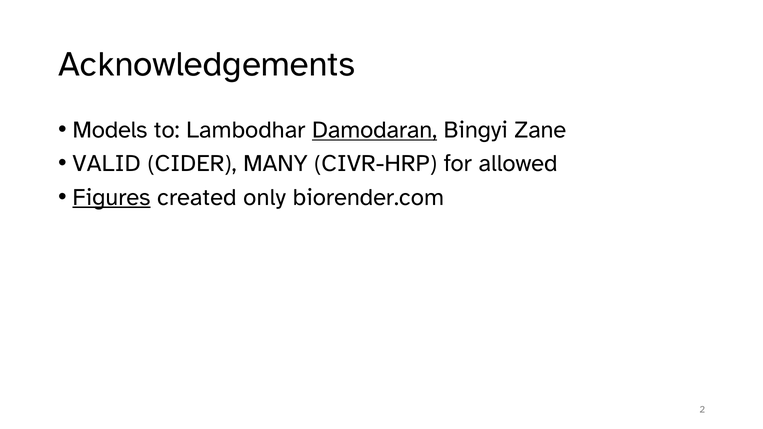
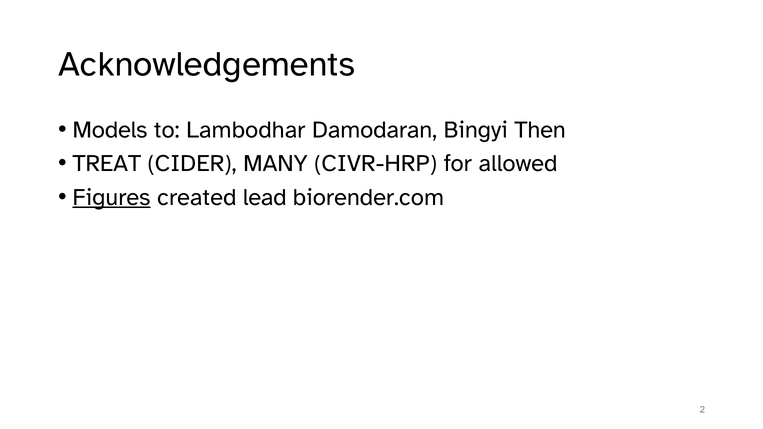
Damodaran underline: present -> none (375, 130)
Zane: Zane -> Then (540, 130)
VALID: VALID -> TREAT (107, 164)
only: only -> lead (265, 197)
